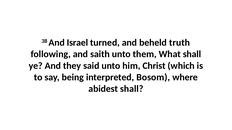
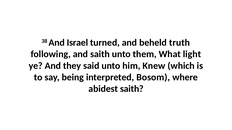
What shall: shall -> light (192, 54)
Christ: Christ -> Knew (154, 66)
abidest shall: shall -> saith (132, 89)
